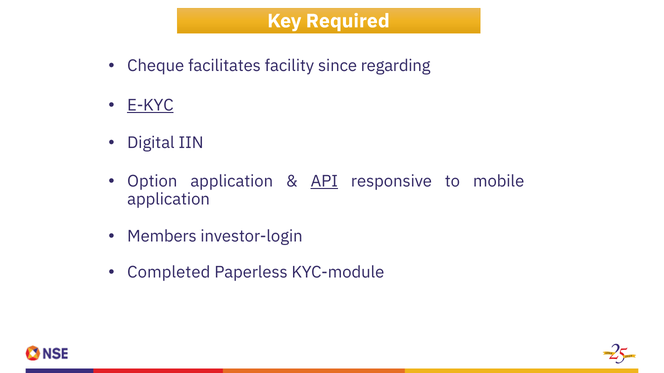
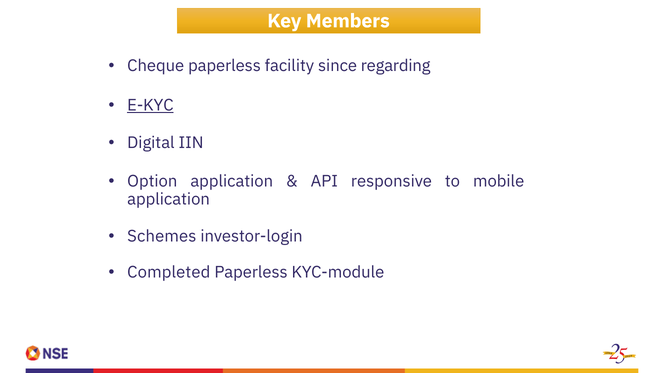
Required: Required -> Members (348, 21)
Cheque facilitates: facilitates -> paperless (224, 66)
API underline: present -> none (324, 182)
Members: Members -> Schemes (162, 237)
